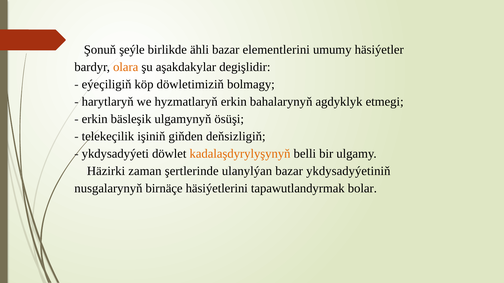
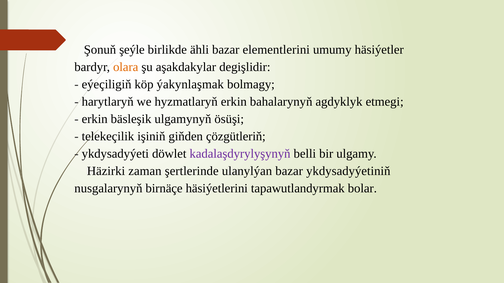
döwletimiziň: döwletimiziň -> ýakynlaşmak (190, 84)
deňsizligiň: deňsizligiň -> çözgütleriň (236, 137)
kadalaşdyrylyşynyň colour: orange -> purple (240, 154)
